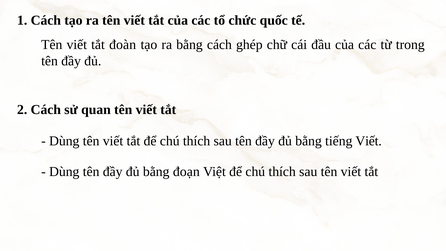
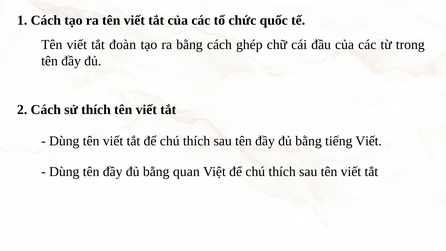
sử quan: quan -> thích (96, 110)
đoạn: đoạn -> quan (186, 172)
